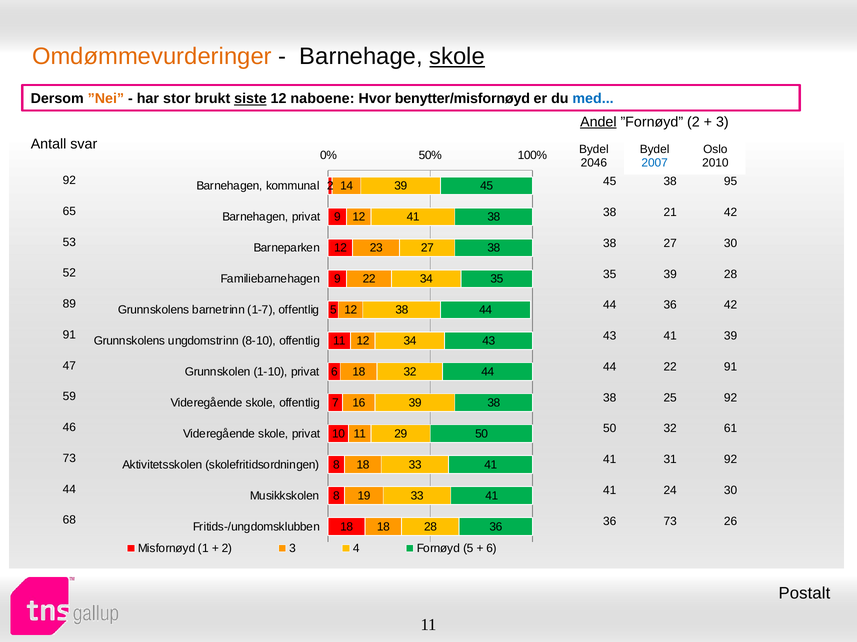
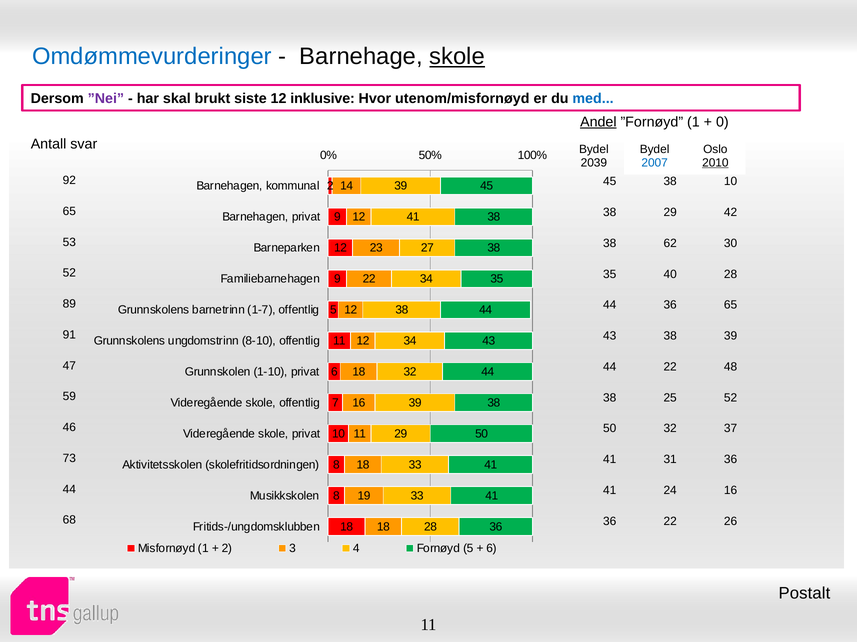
Omdømmevurderinger colour: orange -> blue (152, 56)
”Nei colour: orange -> purple (106, 99)
stor: stor -> skal (177, 99)
siste underline: present -> none (250, 99)
naboene: naboene -> inklusive (323, 99)
benytter/misfornøyd: benytter/misfornøyd -> utenom/misfornøyd (462, 99)
”Fornøyd 2: 2 -> 1 (693, 122)
3: 3 -> 0 (722, 122)
2046: 2046 -> 2039 (594, 163)
2010 underline: none -> present (715, 163)
38 95: 95 -> 10 (731, 182)
38 21: 21 -> 29 (670, 213)
38 27: 27 -> 62 (670, 244)
35 39: 39 -> 40 (670, 274)
36 42: 42 -> 65 (731, 305)
43 41: 41 -> 38 (670, 336)
22 91: 91 -> 48 (731, 367)
25 92: 92 -> 52 (731, 398)
61: 61 -> 37 (731, 429)
31 92: 92 -> 36 (731, 460)
24 30: 30 -> 16 (731, 491)
36 73: 73 -> 22 (670, 522)
